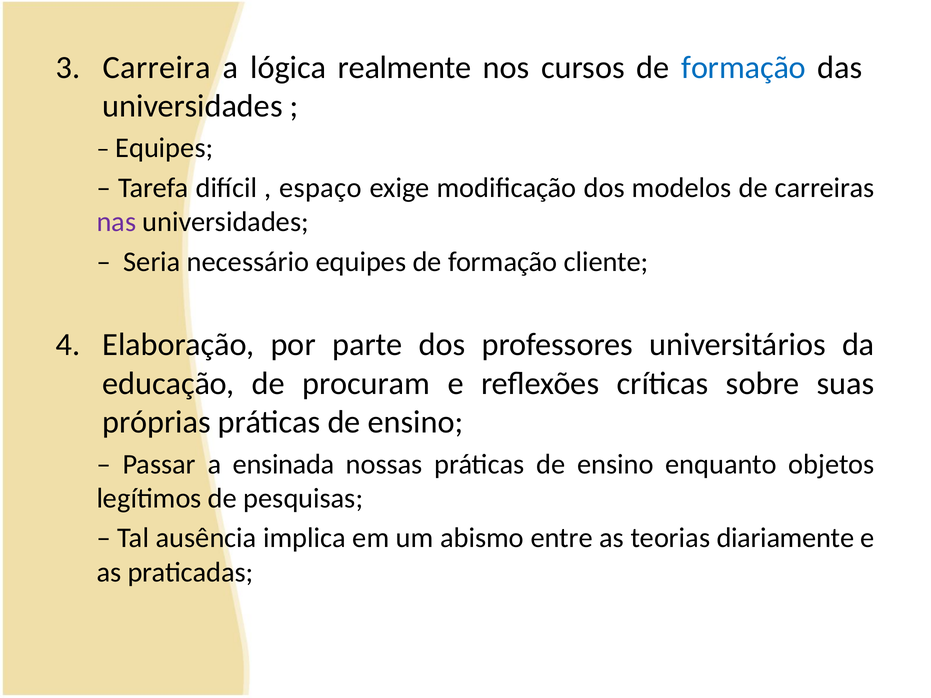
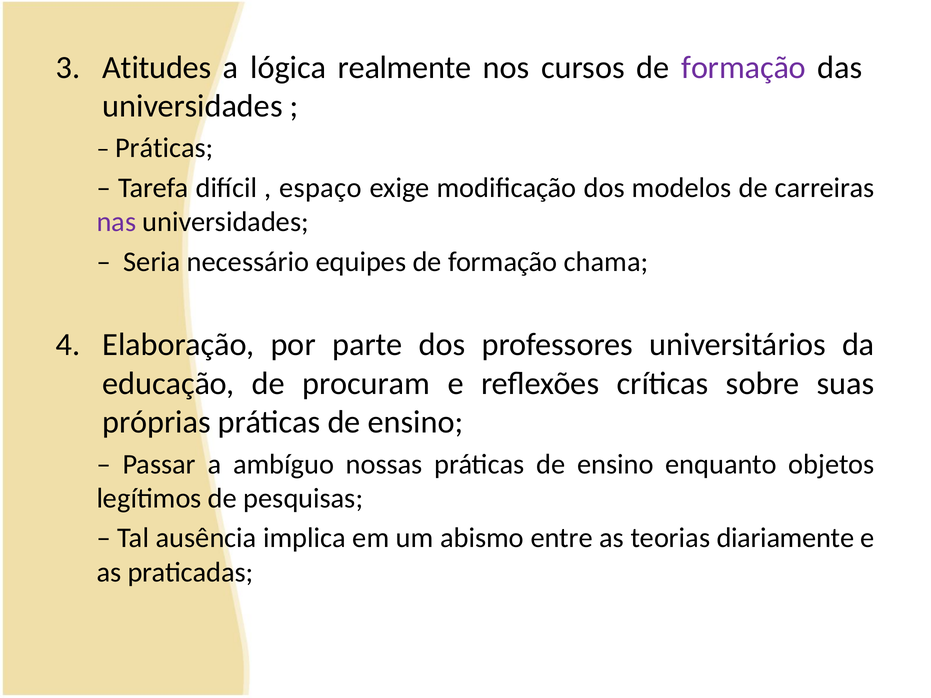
Carreira: Carreira -> Atitudes (157, 68)
formação colour: blue -> purple (744, 68)
Equipes: Equipes -> Práticas (164, 148)
cliente: cliente -> chama (606, 262)
ensinada: ensinada -> ambíguo (284, 464)
